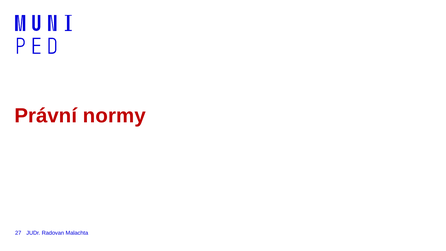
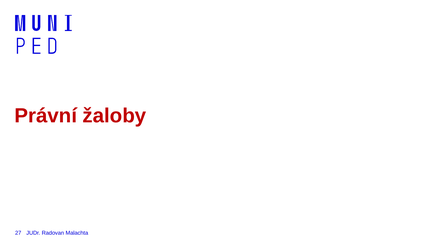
normy: normy -> žaloby (114, 116)
